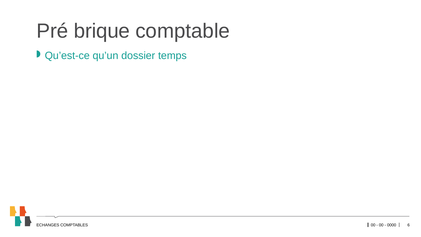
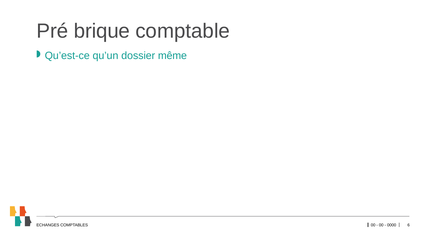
temps: temps -> même (172, 56)
